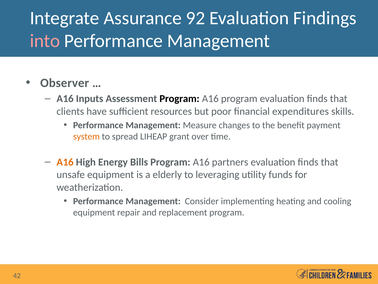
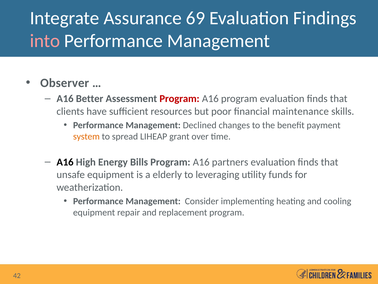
92: 92 -> 69 (196, 18)
Inputs: Inputs -> Better (90, 99)
Program colour: black -> red (179, 99)
expenditures: expenditures -> maintenance (301, 111)
Measure: Measure -> Declined (200, 125)
A16 colour: orange -> black (65, 162)
